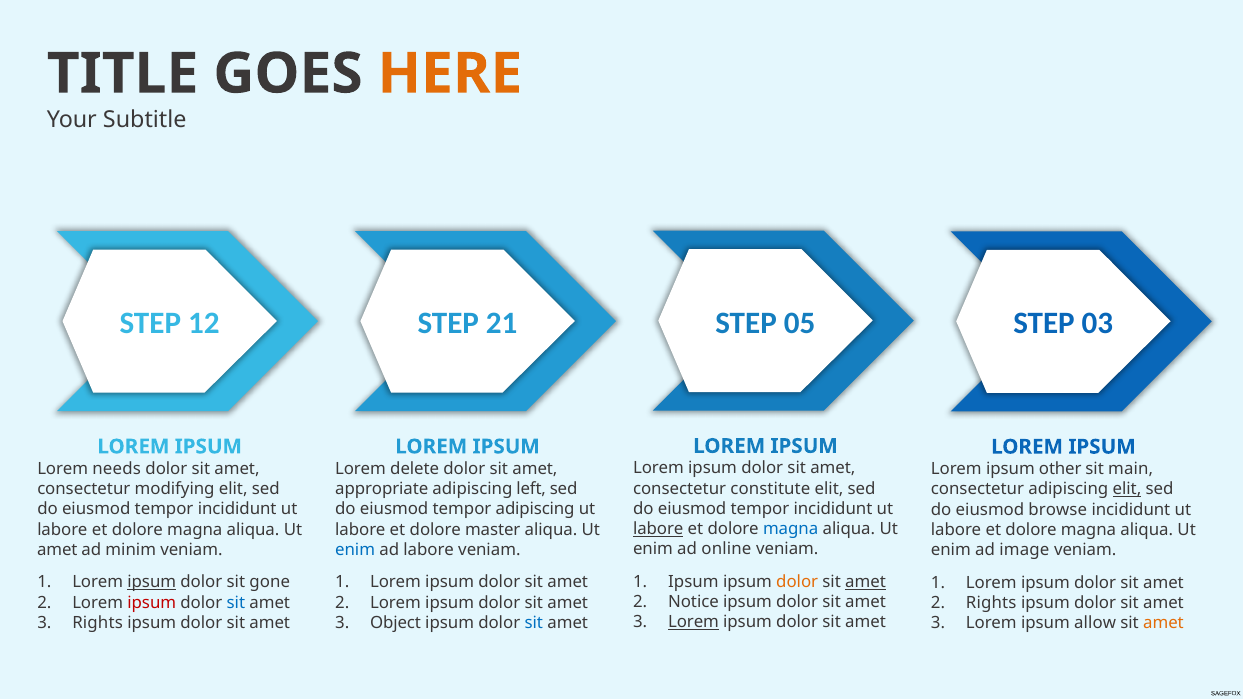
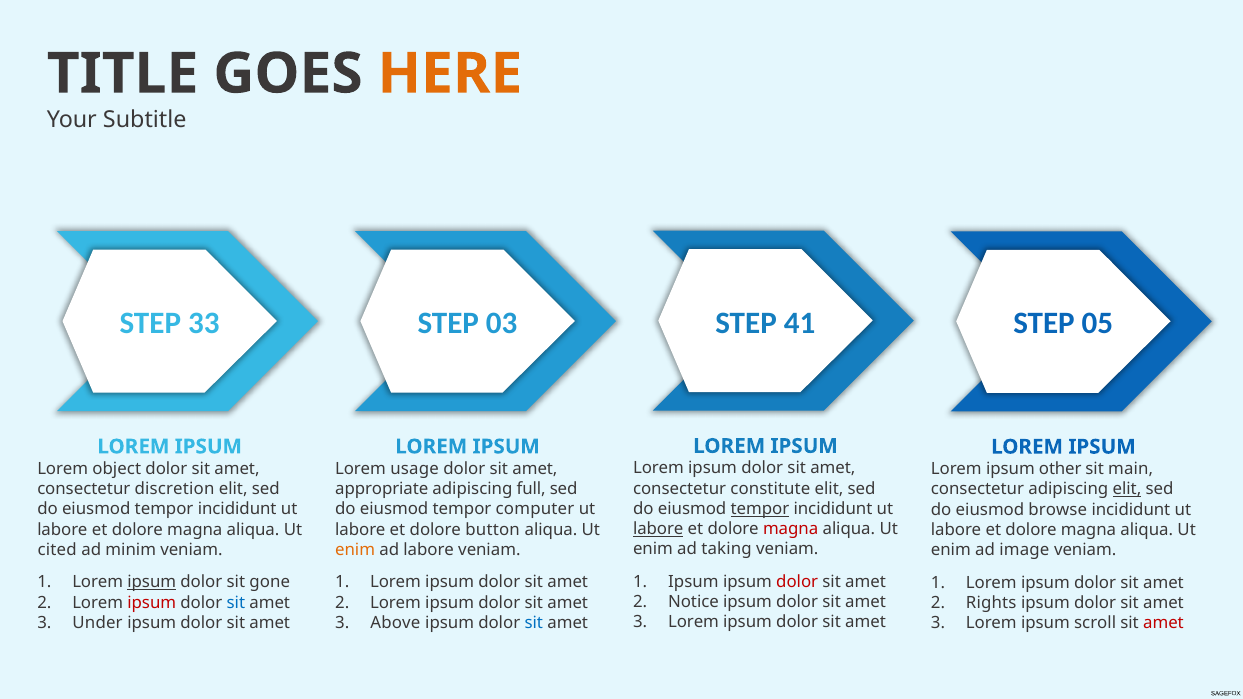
05: 05 -> 41 (800, 323)
12: 12 -> 33 (204, 323)
21: 21 -> 03 (502, 323)
03: 03 -> 05 (1097, 324)
needs: needs -> object (117, 469)
delete: delete -> usage (415, 469)
modifying: modifying -> discretion (175, 489)
left: left -> full (531, 489)
tempor underline: none -> present (760, 509)
tempor adipiscing: adipiscing -> computer (535, 509)
magna colour: blue -> red (791, 529)
master: master -> button (493, 530)
online: online -> taking (726, 549)
amet: amet -> cited (57, 550)
enim colour: blue -> orange (355, 550)
dolor colour: orange -> red (797, 582)
amet underline: present -> none (866, 582)
Lorem underline: present -> none (693, 622)
Rights: Rights -> Under (98, 623)
Object: Object -> Above (395, 623)
allow: allow -> scroll (1095, 623)
amet colour: orange -> red (1163, 623)
